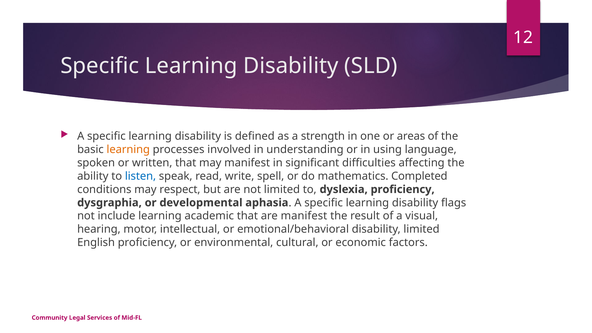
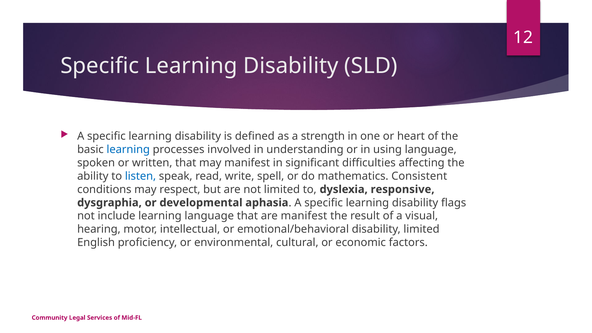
areas: areas -> heart (411, 136)
learning colour: orange -> blue (128, 149)
Completed: Completed -> Consistent (419, 176)
dyslexia proficiency: proficiency -> responsive (403, 189)
learning academic: academic -> language (209, 216)
